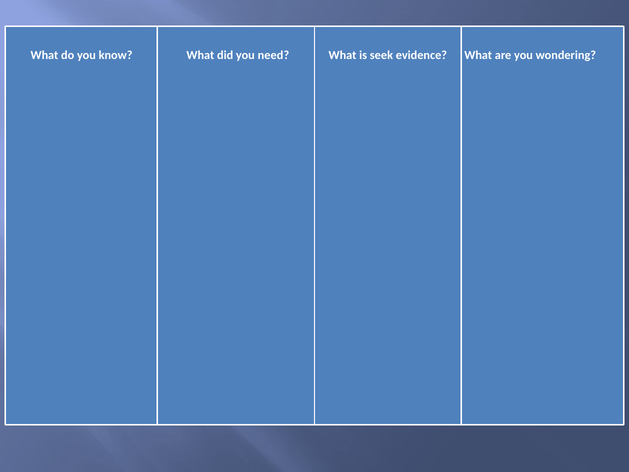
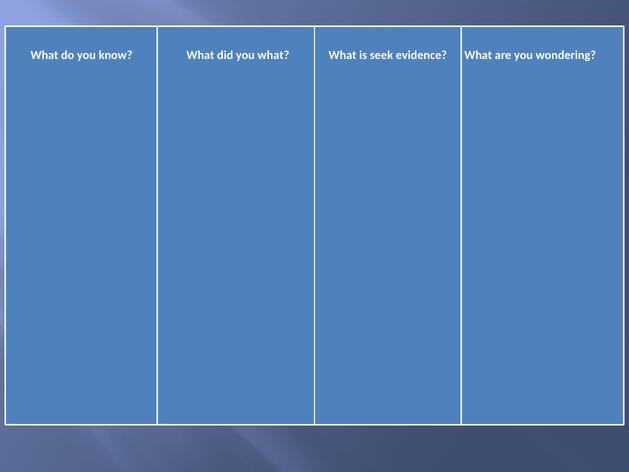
you need: need -> what (273, 55)
